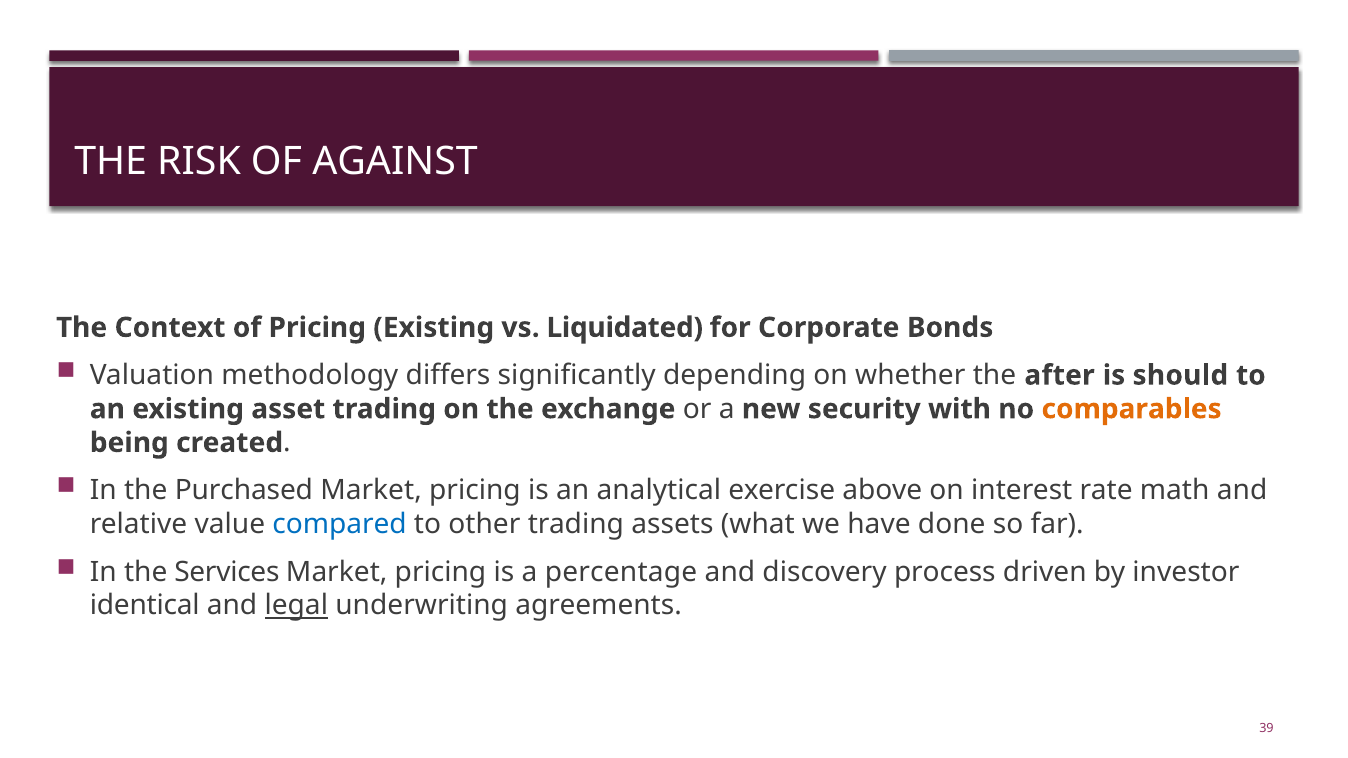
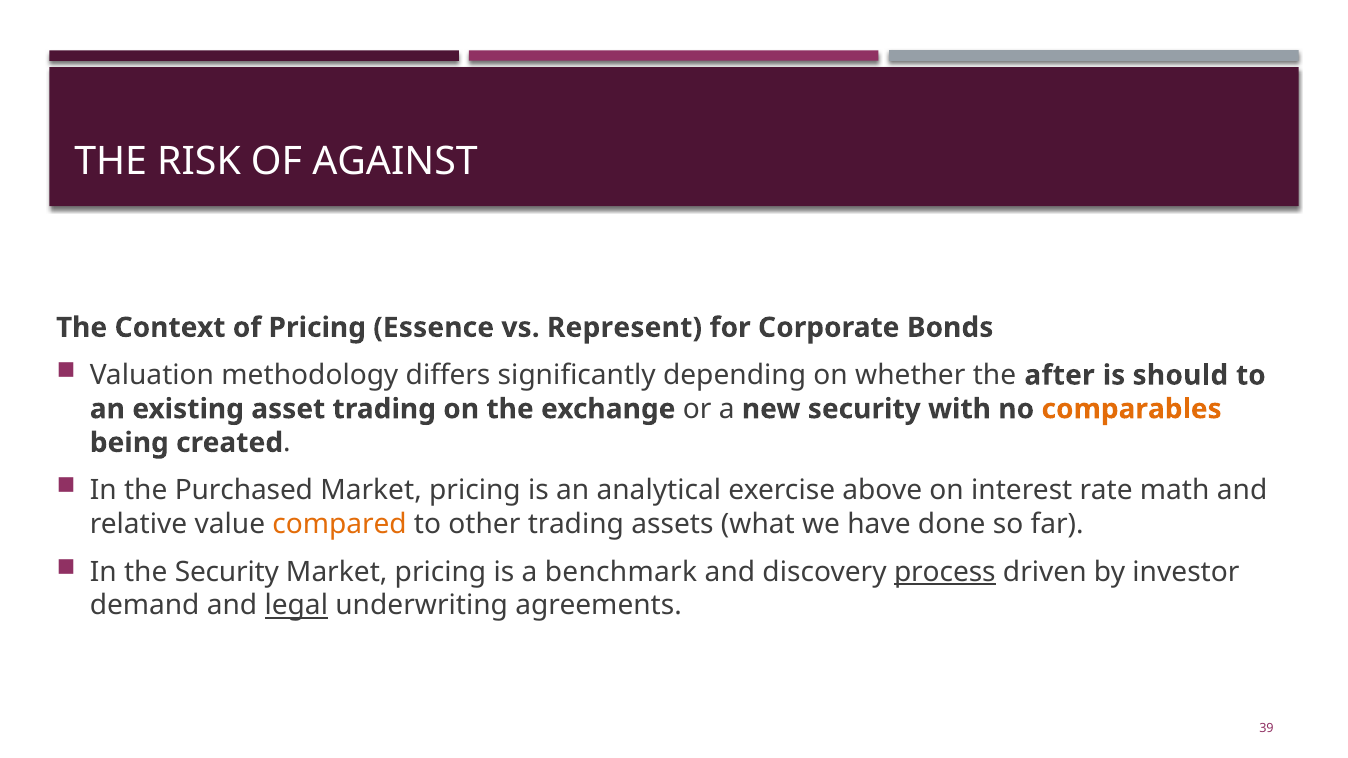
Pricing Existing: Existing -> Essence (434, 328)
Liquidated: Liquidated -> Represent (624, 328)
compared colour: blue -> orange (340, 524)
the Services: Services -> Security (227, 572)
percentage: percentage -> benchmark (621, 572)
process underline: none -> present (945, 572)
identical: identical -> demand (145, 606)
